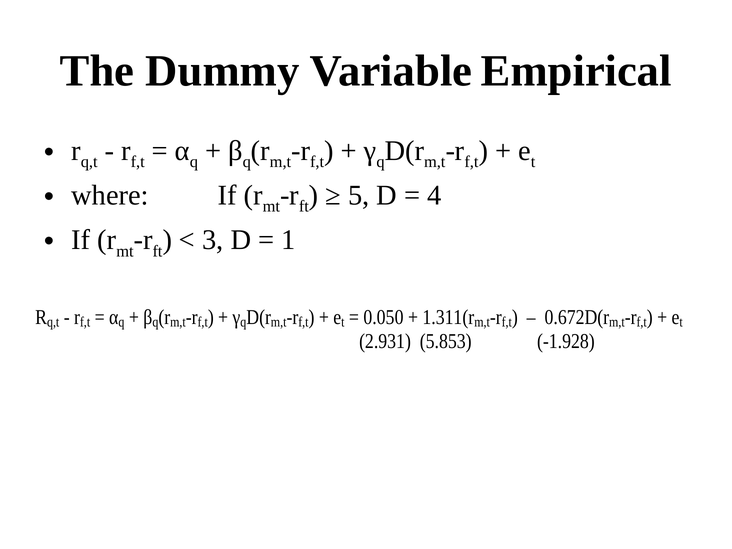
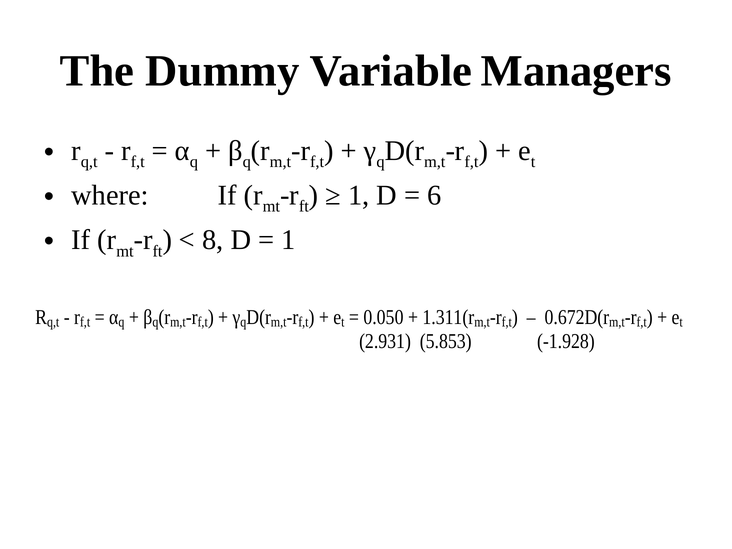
Empirical: Empirical -> Managers (576, 71)
5: 5 -> 1 (359, 195)
4: 4 -> 6 (434, 195)
3: 3 -> 8 (213, 240)
